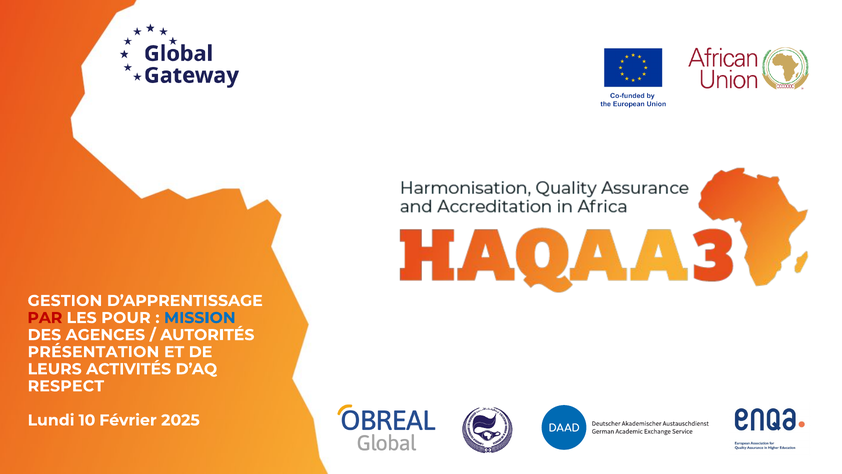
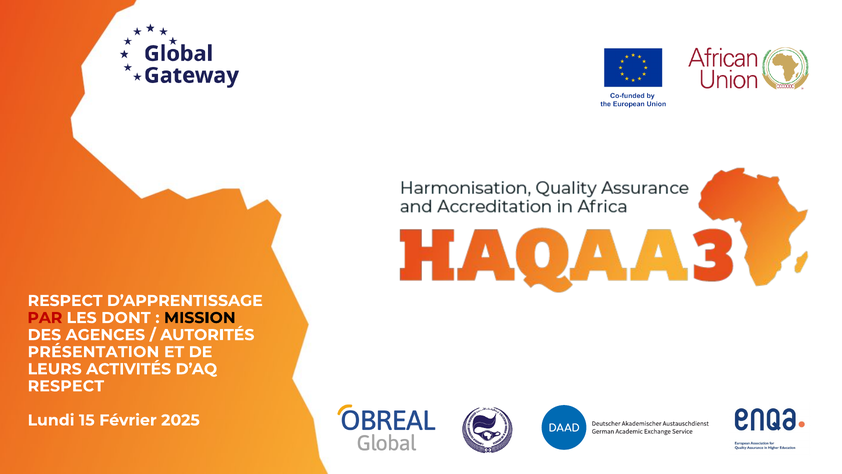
GESTION: GESTION -> RESPECT (65, 301)
POUR: POUR -> DONT (126, 318)
MISSION colour: blue -> black (200, 318)
10: 10 -> 15 (87, 420)
